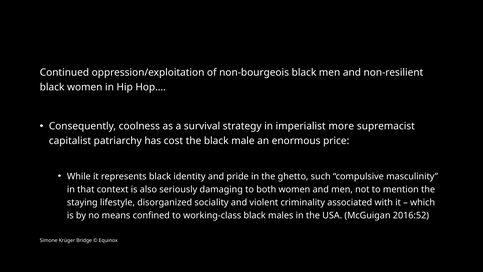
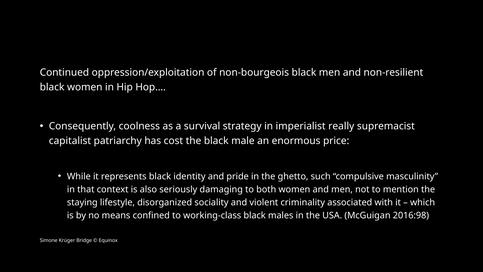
more: more -> really (341, 126)
2016:52: 2016:52 -> 2016:98 (411, 215)
